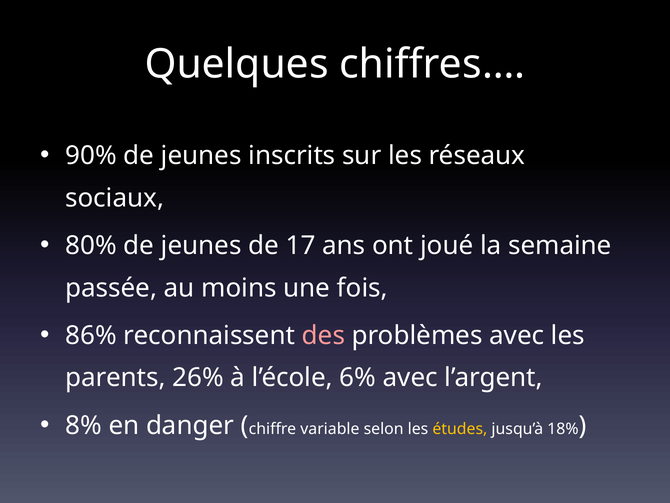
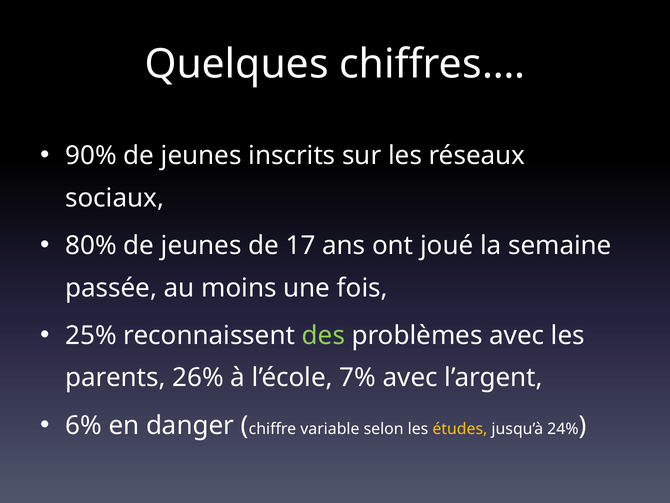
86%: 86% -> 25% (91, 335)
des colour: pink -> light green (323, 335)
6%: 6% -> 7% (358, 377)
8%: 8% -> 6% (84, 425)
18%: 18% -> 24% (563, 428)
